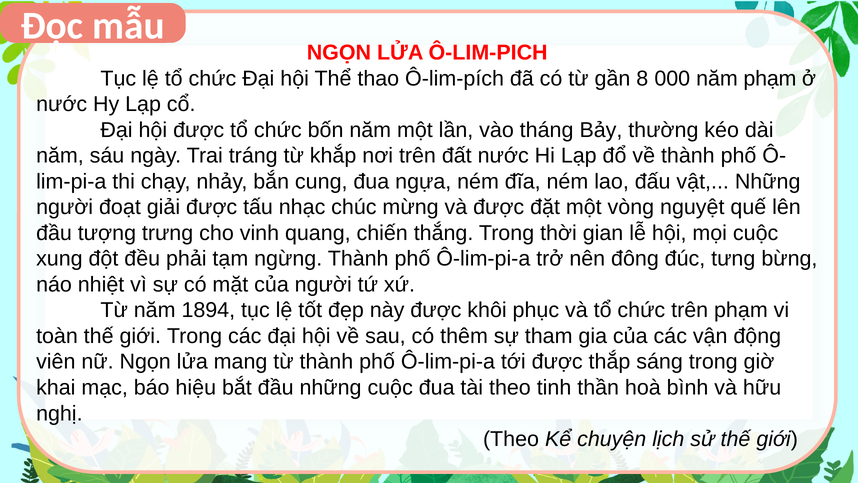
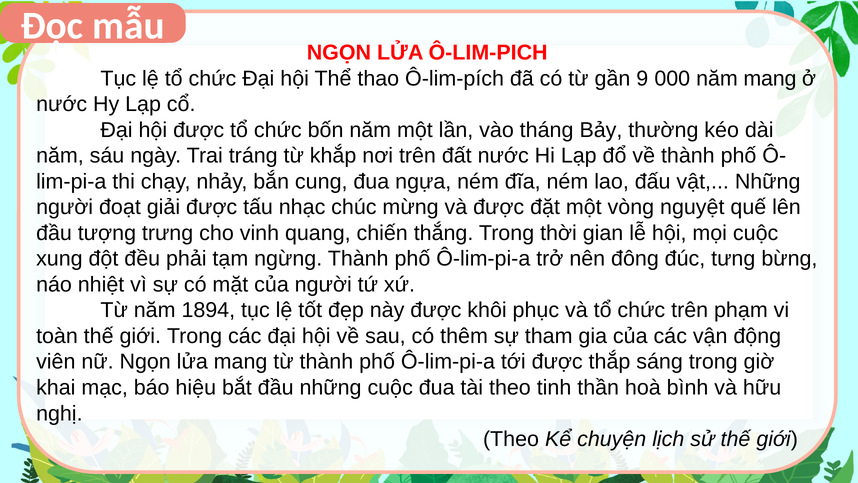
8: 8 -> 9 (642, 78)
năm phạm: phạm -> mang (770, 78)
